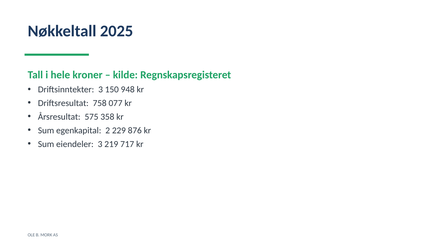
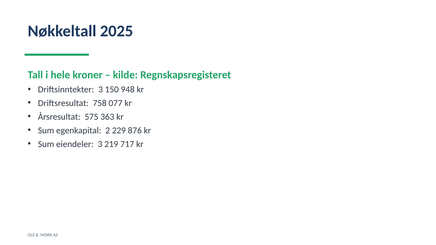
358: 358 -> 363 (107, 117)
